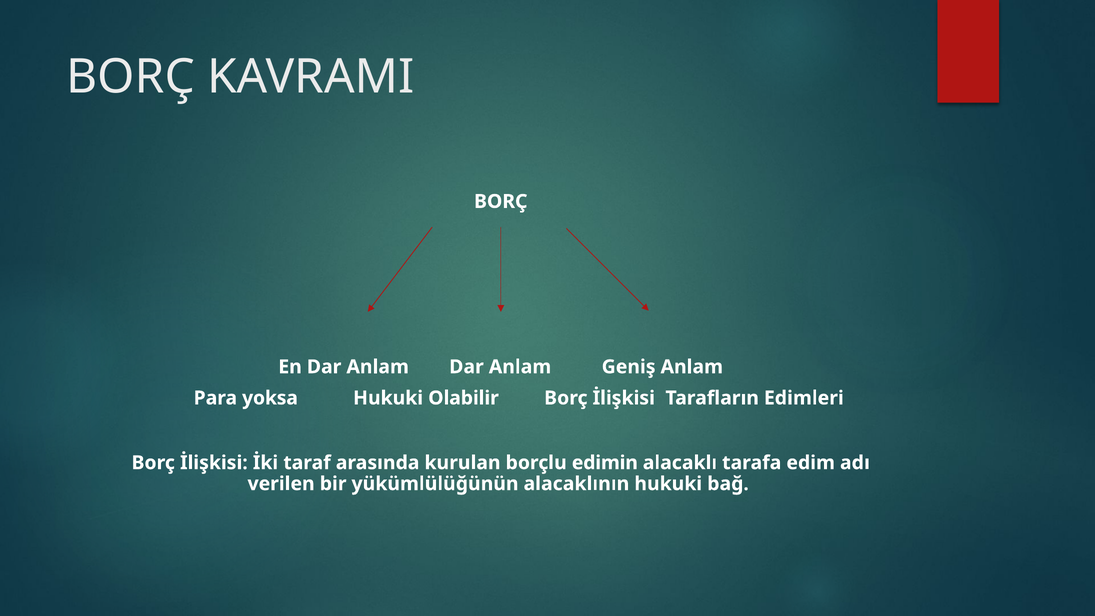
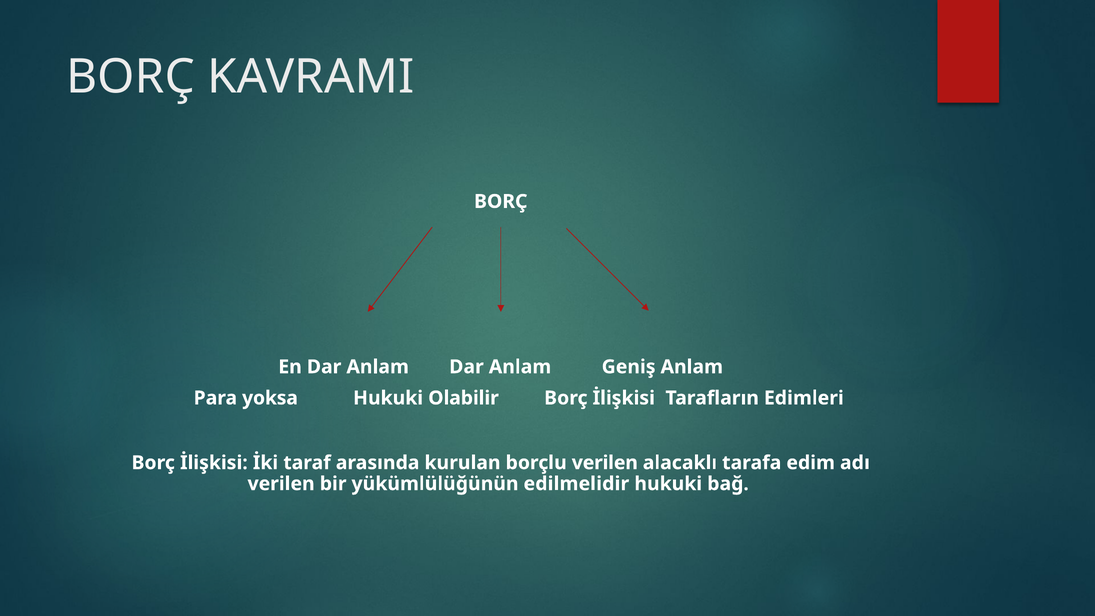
borçlu edimin: edimin -> verilen (605, 463)
alacaklının: alacaklının -> edilmelidir (576, 484)
